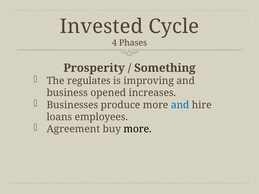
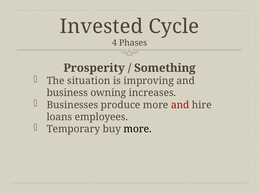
regulates: regulates -> situation (89, 81)
opened: opened -> owning (108, 93)
and colour: blue -> red (180, 105)
Agreement: Agreement -> Temporary (73, 129)
